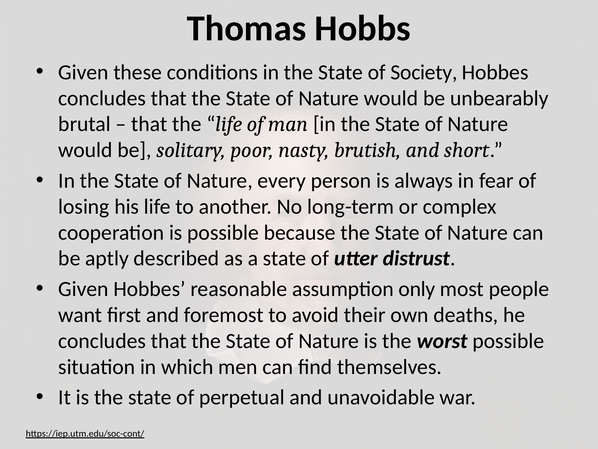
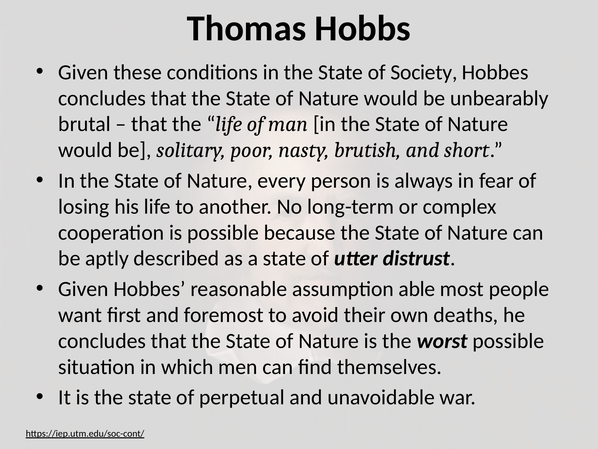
only: only -> able (417, 289)
